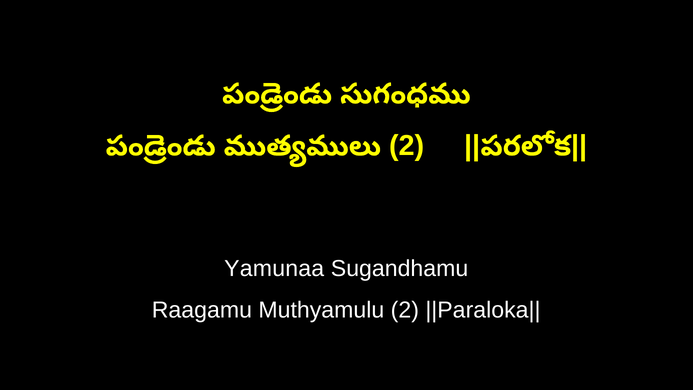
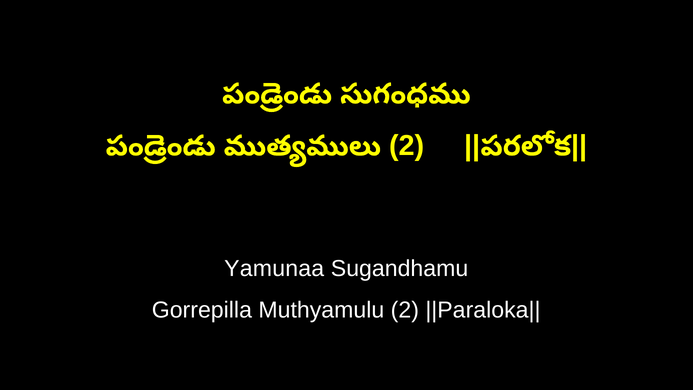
Raagamu: Raagamu -> Gorrepilla (202, 310)
